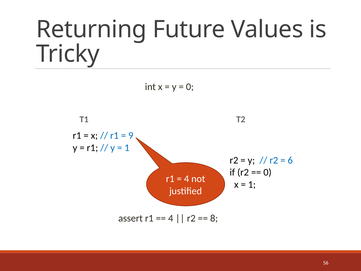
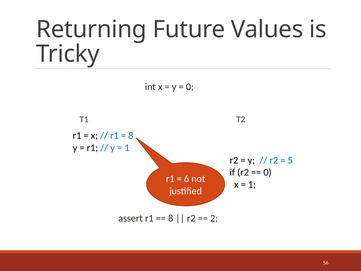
9: 9 -> 8 (131, 136)
6: 6 -> 5 (290, 160)
4: 4 -> 6 (187, 179)
4: 4 -> 8 (171, 218)
8: 8 -> 2 (214, 218)
